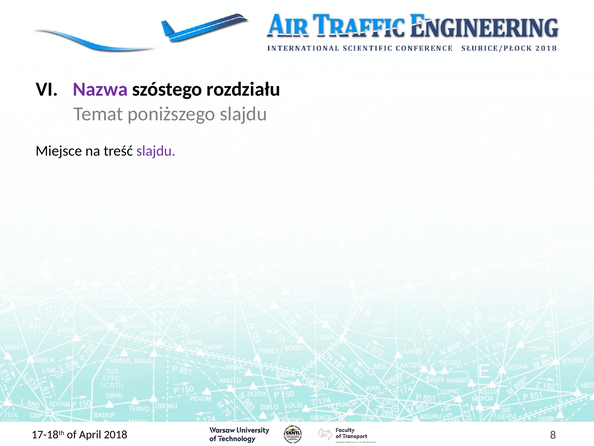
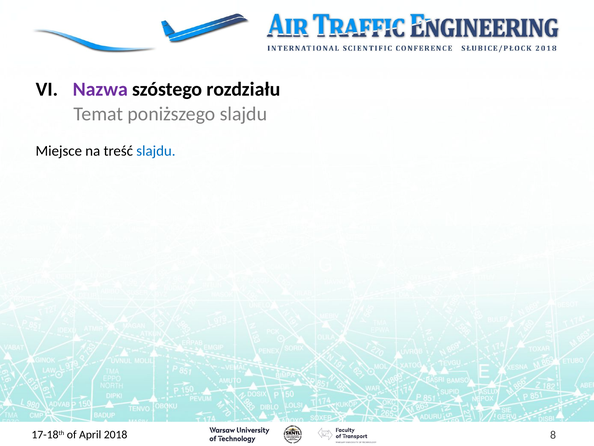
slajdu colour: purple -> blue (156, 151)
